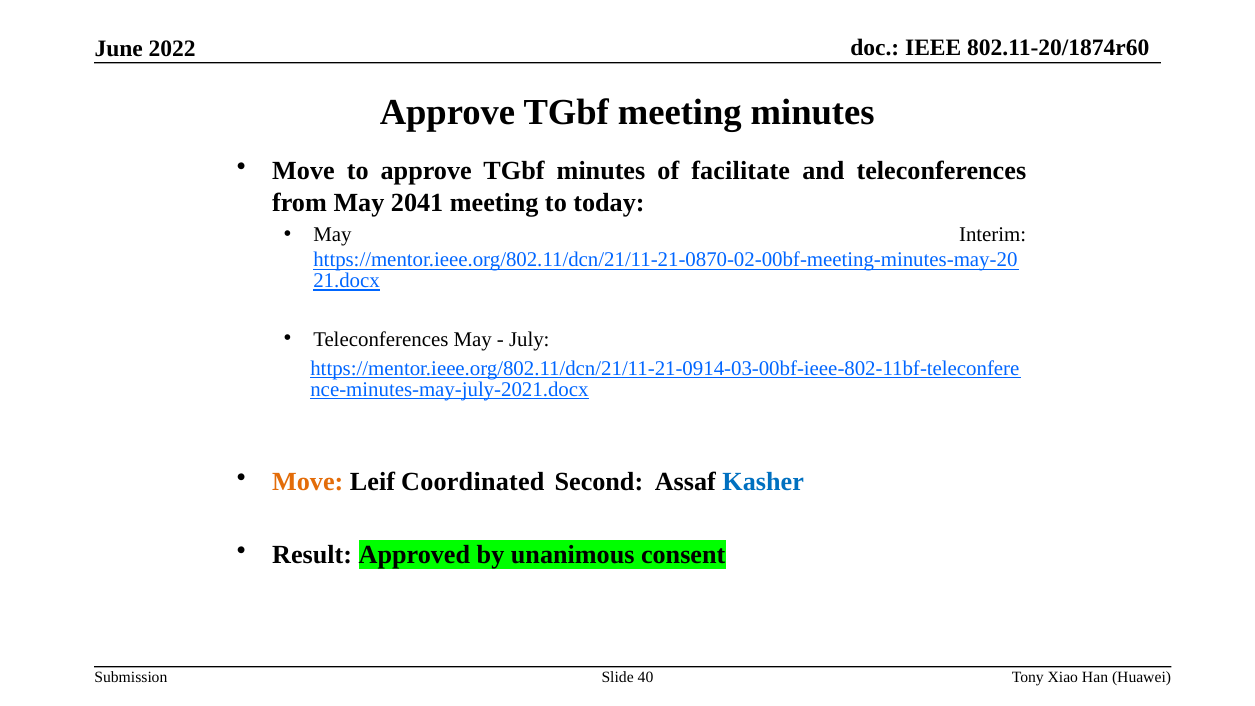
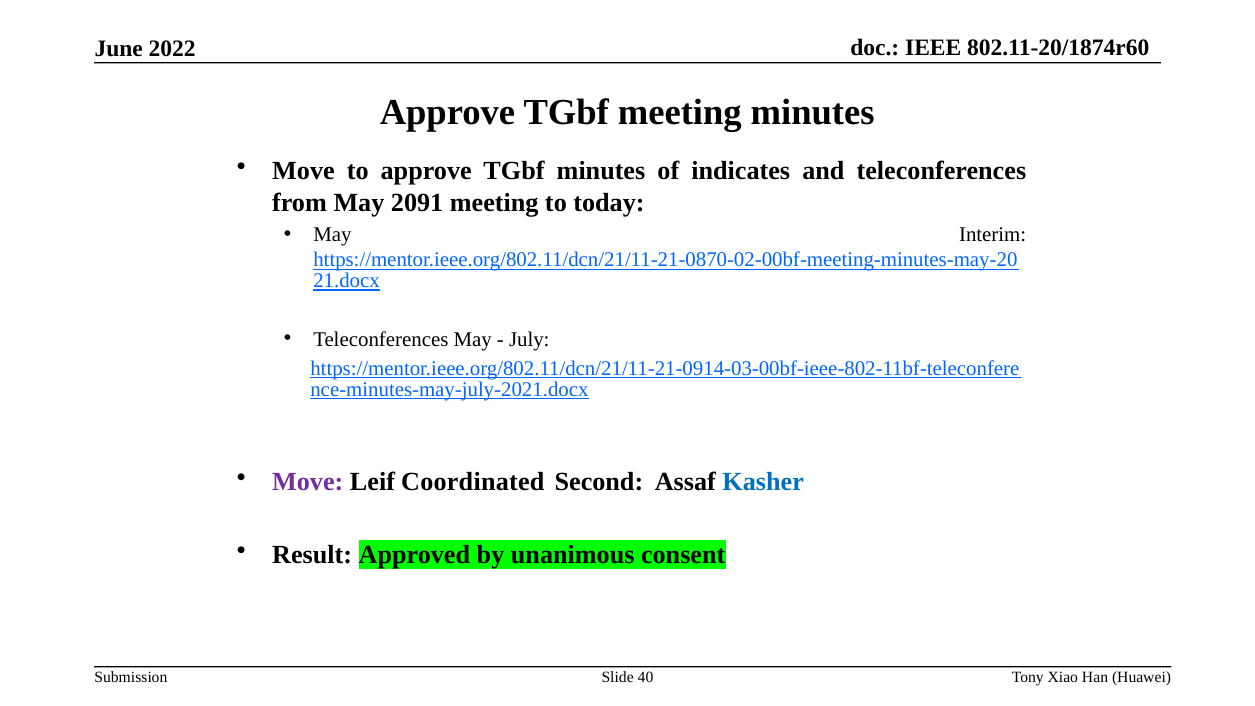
facilitate: facilitate -> indicates (741, 171)
2041: 2041 -> 2091 (417, 203)
Move colour: orange -> purple (308, 482)
